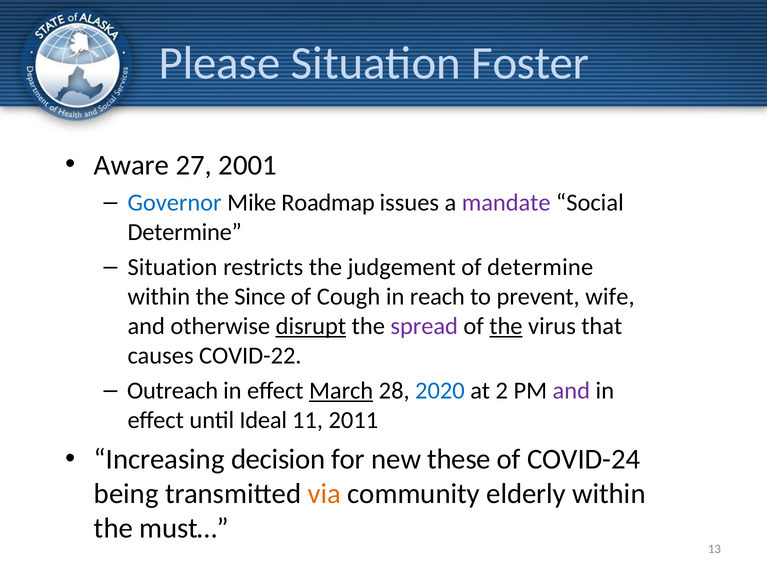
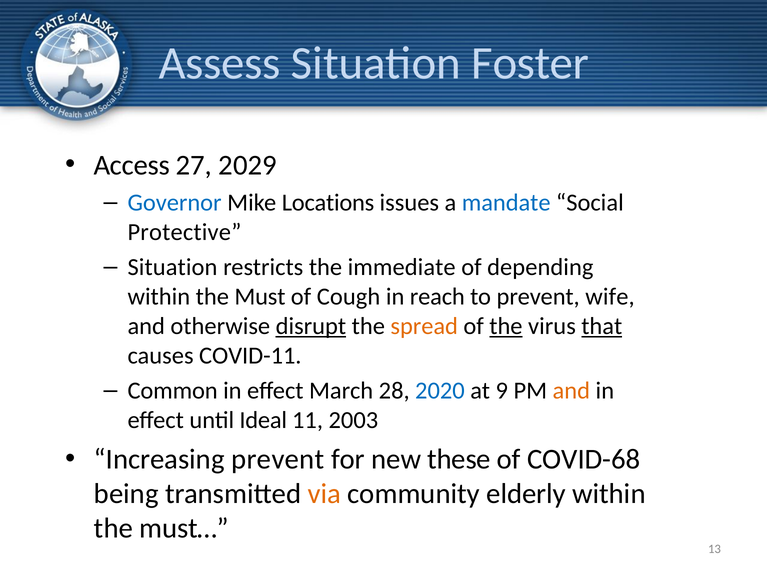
Please: Please -> Assess (220, 63)
Aware: Aware -> Access (132, 165)
2001: 2001 -> 2029 (248, 165)
Roadmap: Roadmap -> Locations (328, 203)
mandate colour: purple -> blue (506, 203)
Determine: Determine -> Protective (184, 232)
judgement: judgement -> immediate (402, 267)
of determine: determine -> depending (540, 267)
Since: Since -> Must (260, 297)
spread colour: purple -> orange (424, 326)
that underline: none -> present (602, 326)
COVID-22: COVID-22 -> COVID-11 (250, 356)
Outreach: Outreach -> Common (173, 391)
March underline: present -> none (341, 391)
2: 2 -> 9 (502, 391)
and colour: purple -> orange (571, 391)
2011: 2011 -> 2003 (353, 420)
Increasing decision: decision -> prevent (278, 459)
COVID-24: COVID-24 -> COVID-68 (584, 459)
